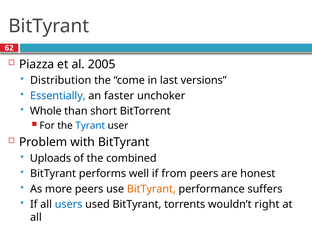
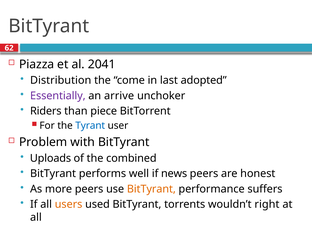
2005: 2005 -> 2041 (102, 64)
versions: versions -> adopted (204, 80)
Essentially colour: blue -> purple (58, 96)
faster: faster -> arrive (119, 96)
Whole: Whole -> Riders (46, 111)
short: short -> piece (104, 111)
from: from -> news (174, 174)
users colour: blue -> orange (69, 204)
